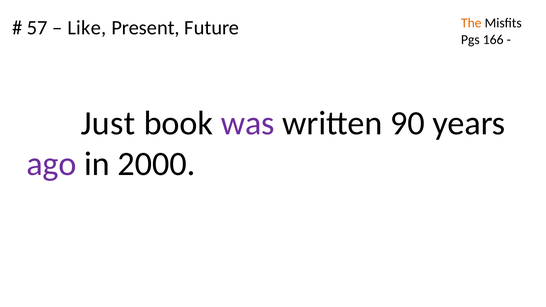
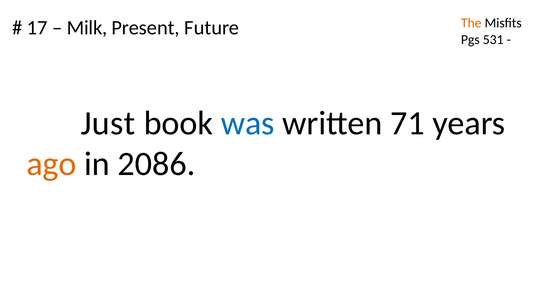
57: 57 -> 17 (37, 28)
Like: Like -> Milk (87, 28)
166: 166 -> 531 (493, 40)
was colour: purple -> blue (248, 123)
90: 90 -> 71 (407, 123)
ago colour: purple -> orange (51, 164)
2000: 2000 -> 2086 (156, 164)
